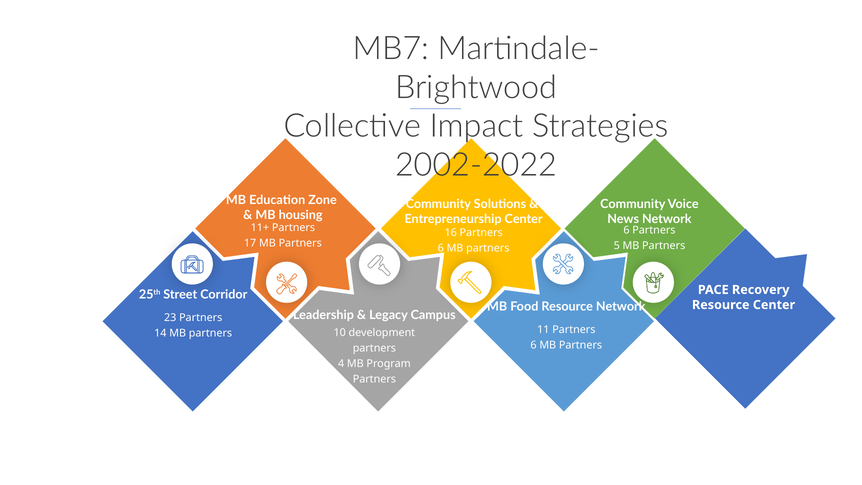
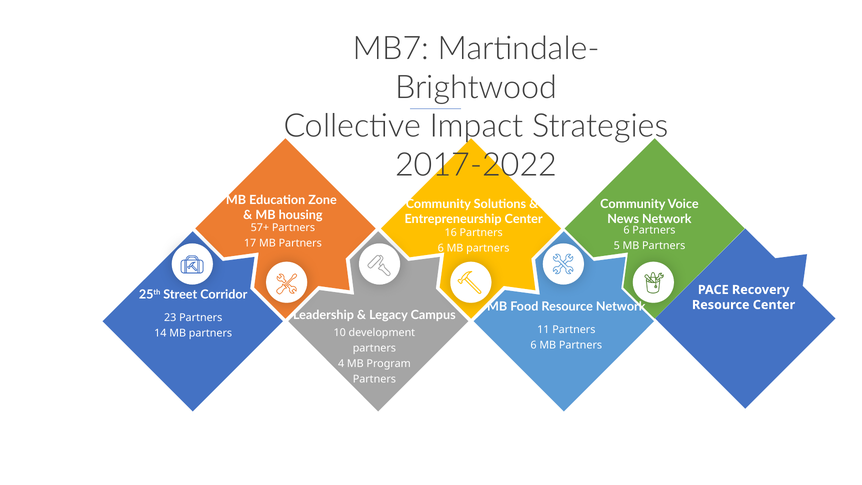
2002-2022: 2002-2022 -> 2017-2022 (476, 165)
11+: 11+ -> 57+ (260, 228)
